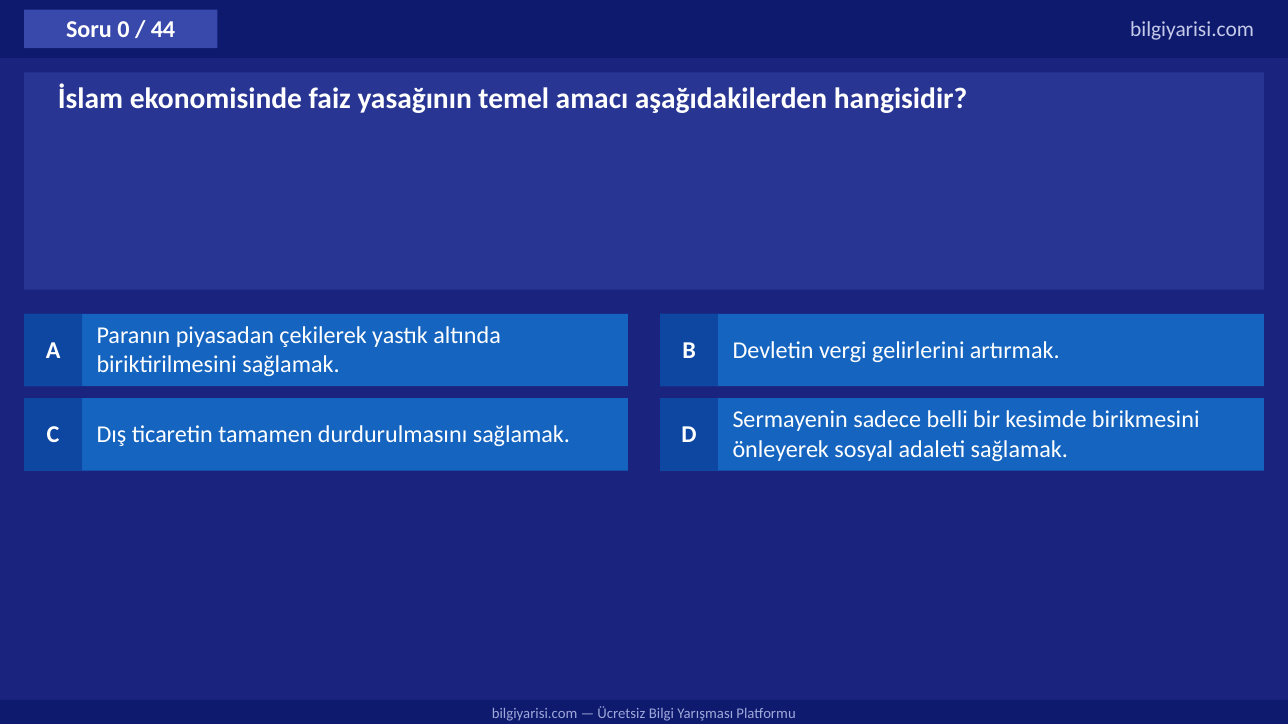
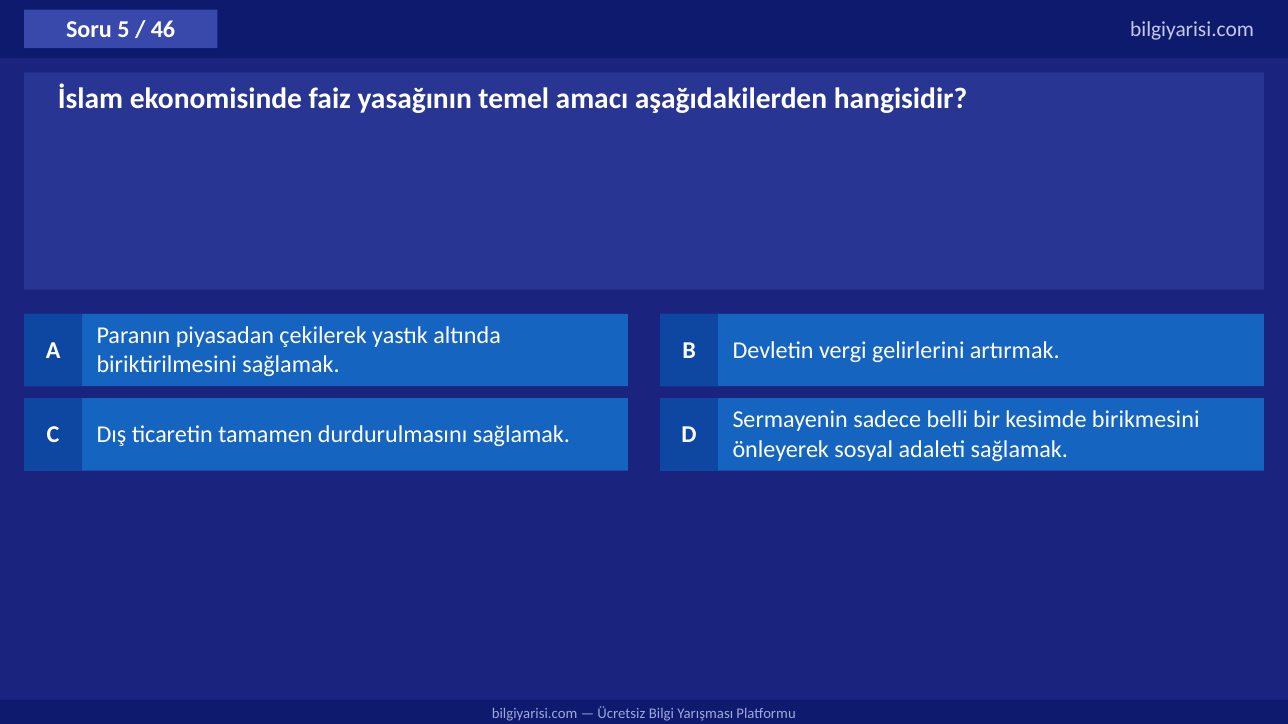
0: 0 -> 5 (123, 29)
44: 44 -> 46 (163, 29)
